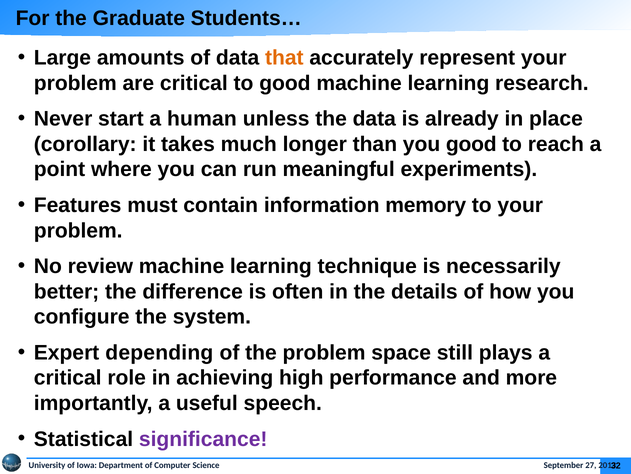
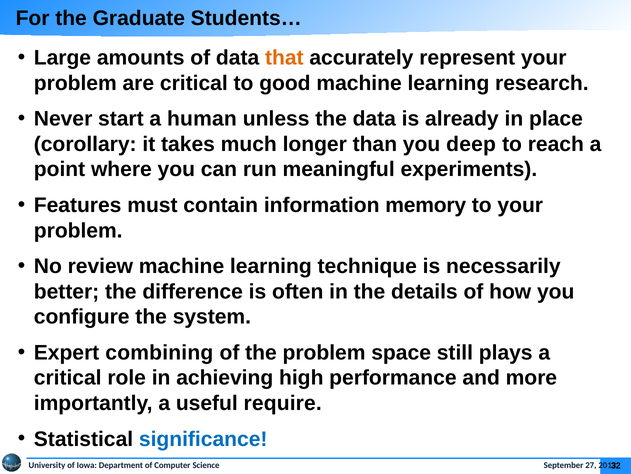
you good: good -> deep (471, 144)
depending: depending -> combining (159, 352)
speech: speech -> require (283, 403)
significance colour: purple -> blue (203, 438)
